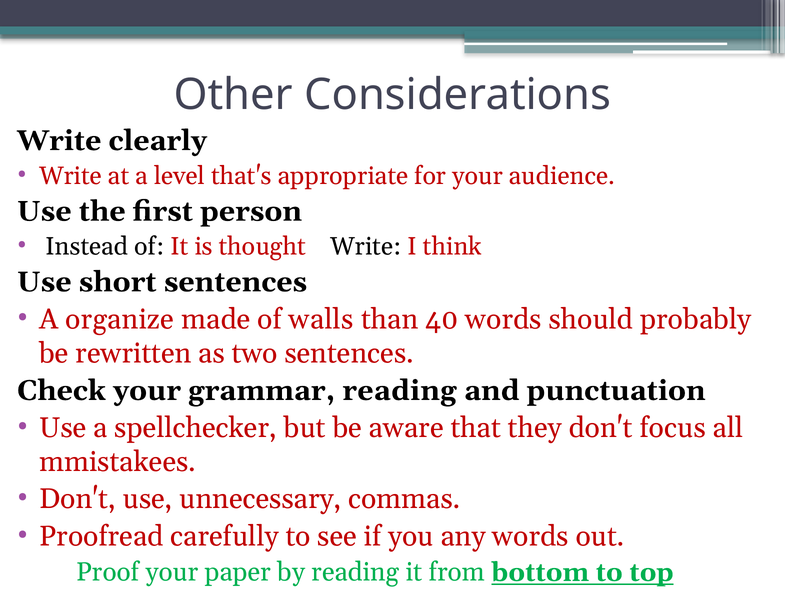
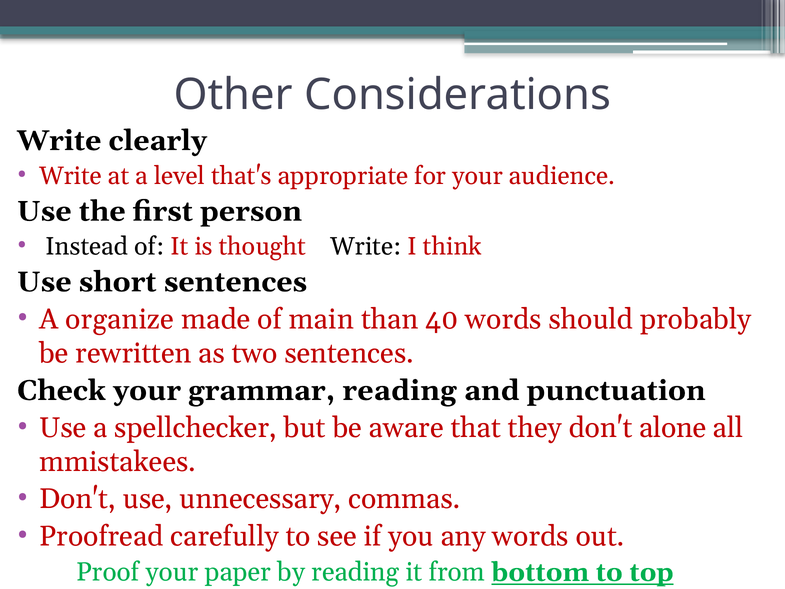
walls: walls -> main (321, 319)
focus: focus -> alone (673, 428)
